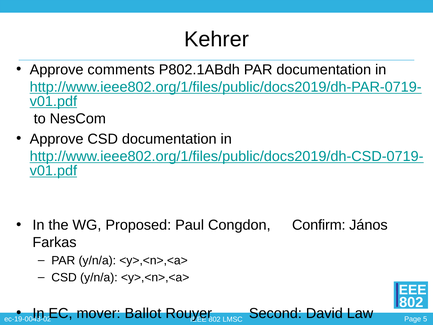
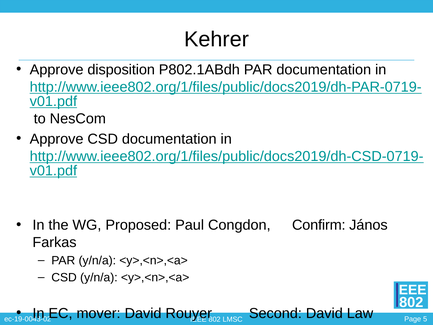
comments: comments -> disposition (121, 70)
mover Ballot: Ballot -> David (143, 313)
